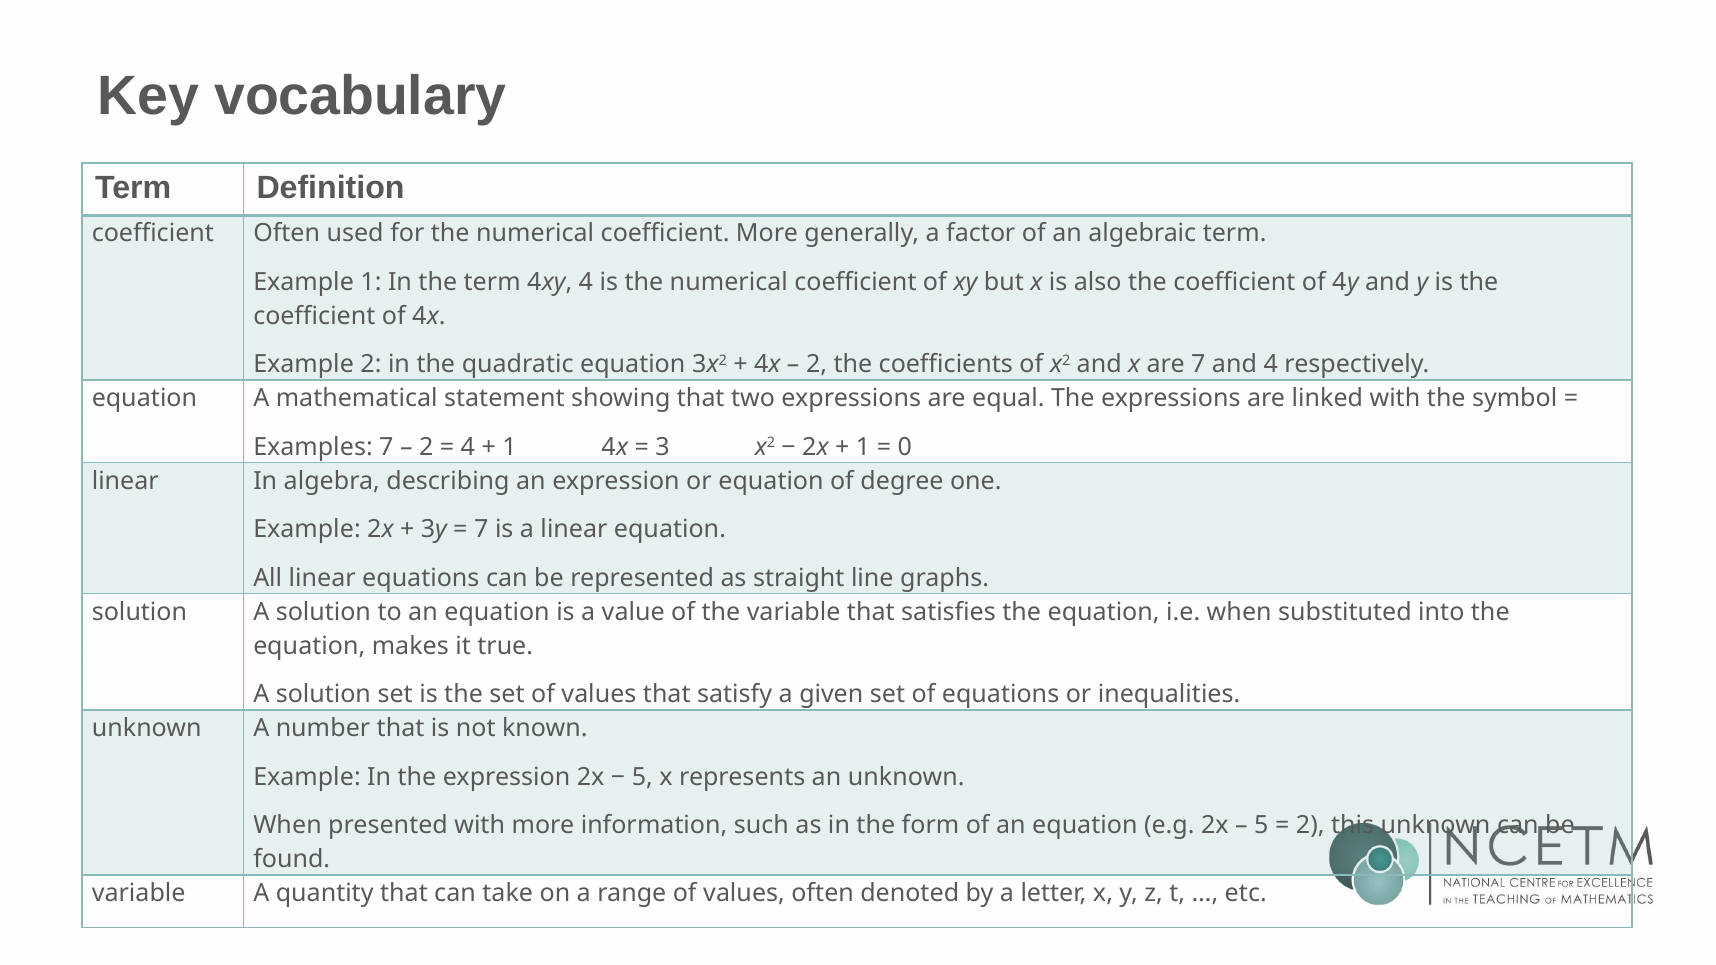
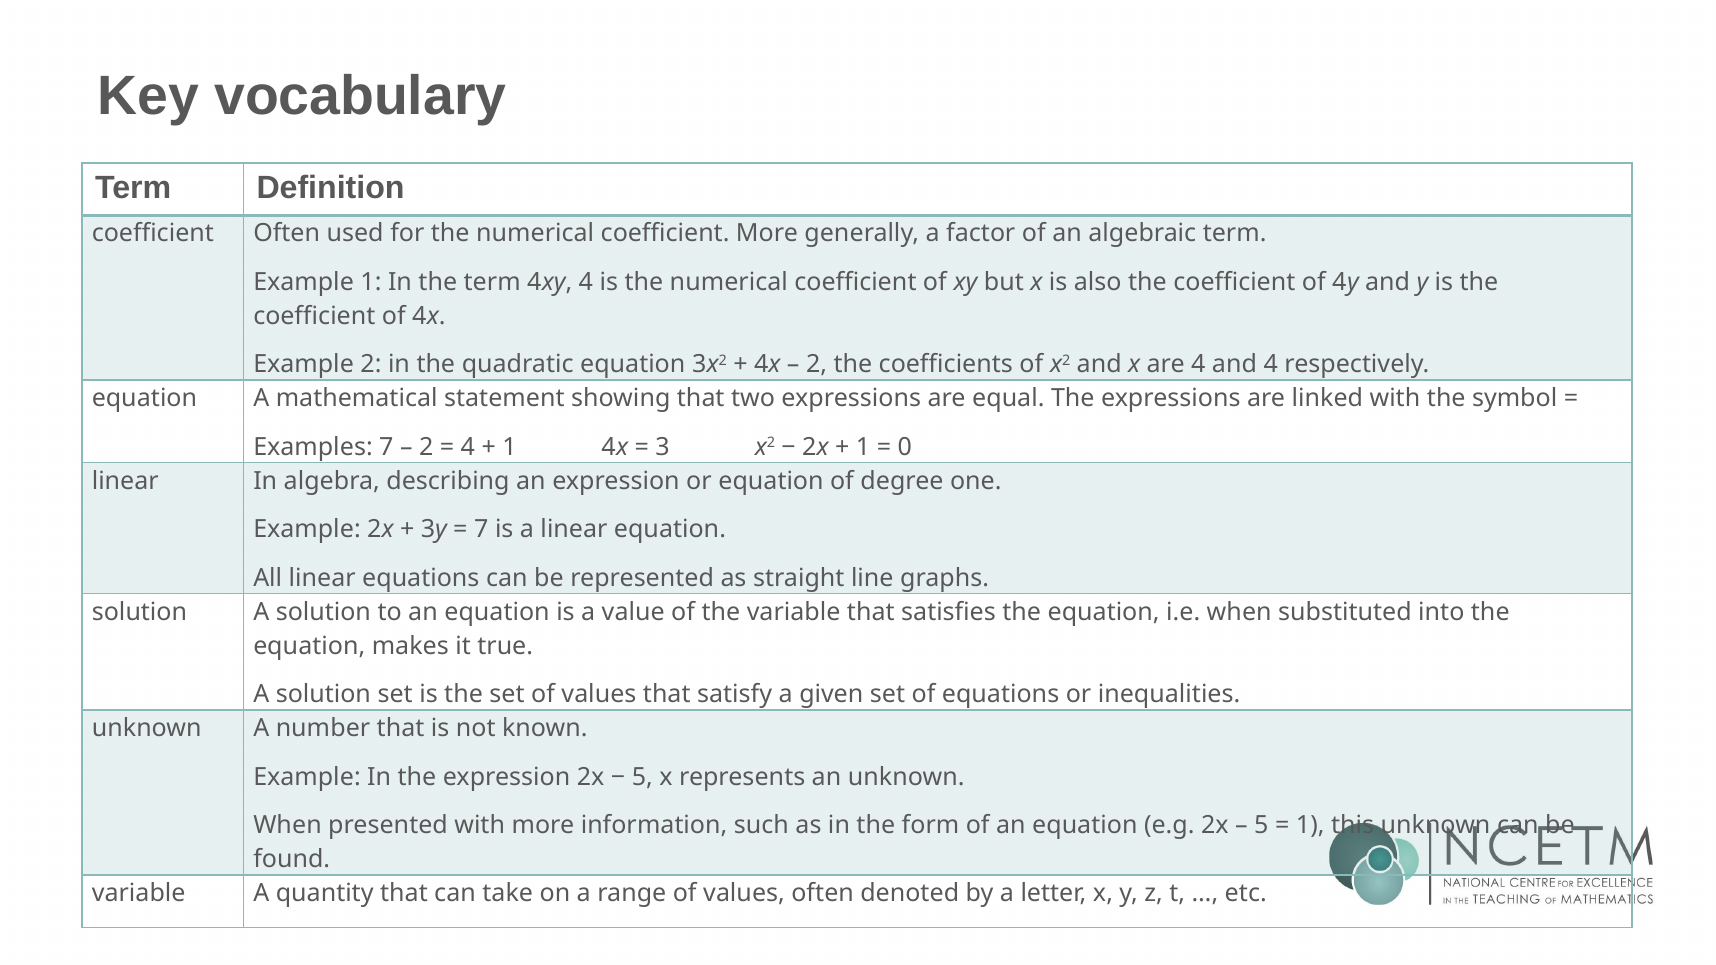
are 7: 7 -> 4 (1198, 365)
2: 2 -> 1 (1310, 826)
